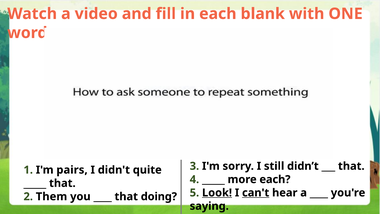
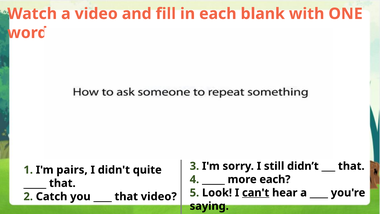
Look underline: present -> none (217, 193)
Them: Them -> Catch (52, 196)
that doing: doing -> video (159, 196)
